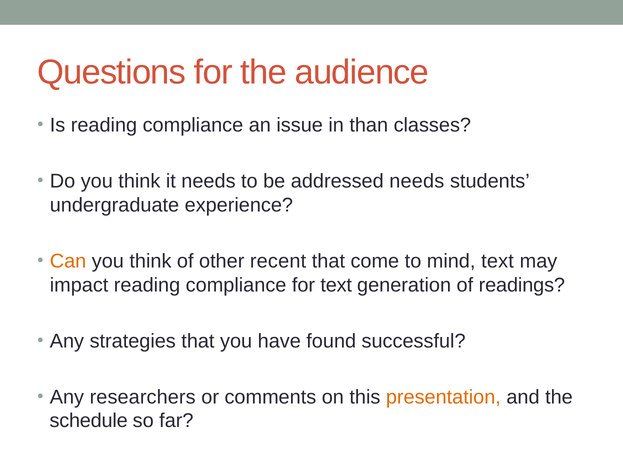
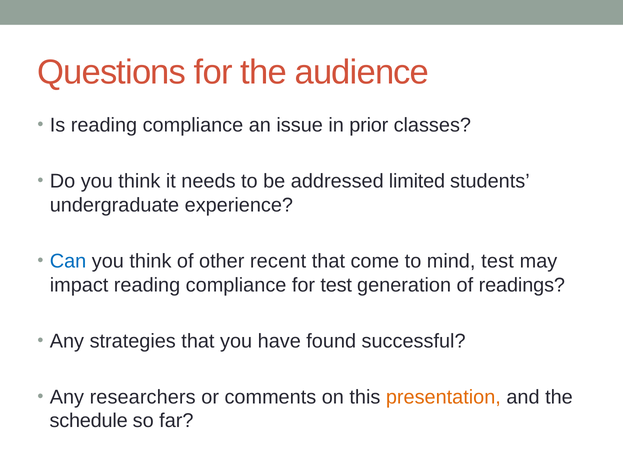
than: than -> prior (369, 125)
addressed needs: needs -> limited (417, 181)
Can colour: orange -> blue (68, 261)
mind text: text -> test (497, 261)
for text: text -> test (336, 285)
